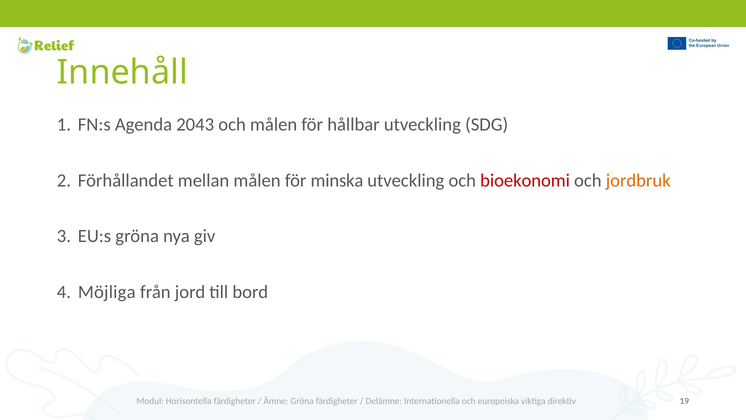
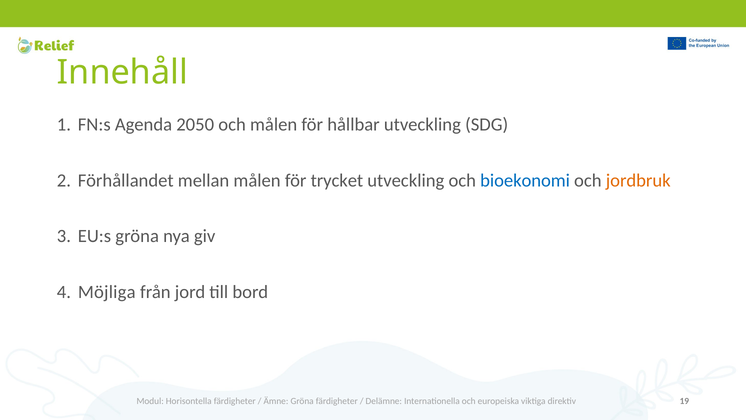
2043: 2043 -> 2050 (195, 124)
minska: minska -> trycket (337, 180)
bioekonomi colour: red -> blue (525, 180)
